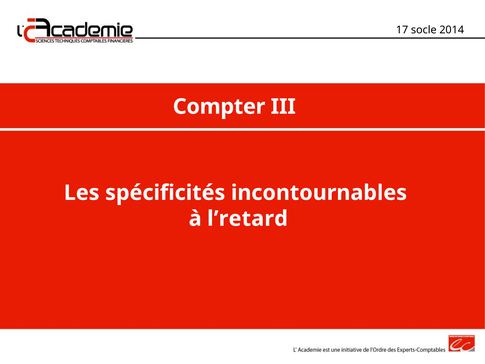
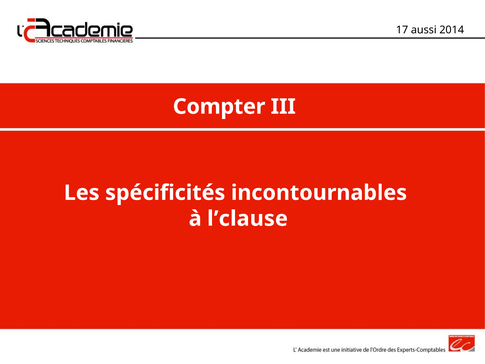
socle: socle -> aussi (424, 30)
l’retard: l’retard -> l’clause (248, 219)
